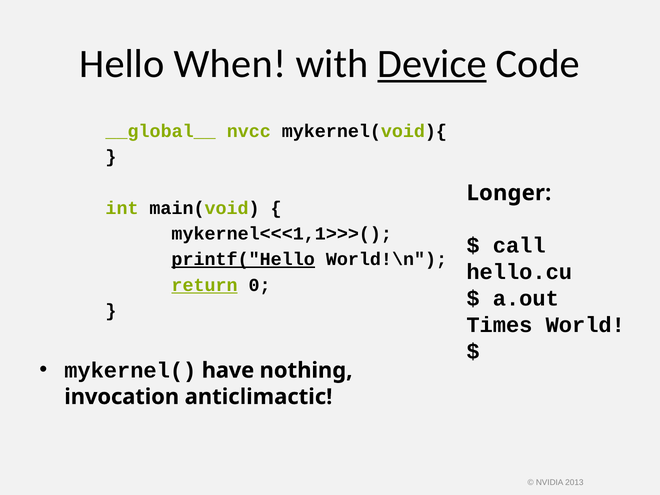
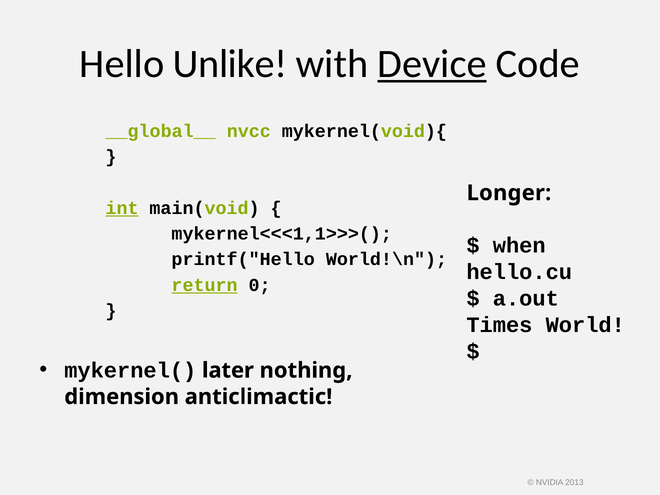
When: When -> Unlike (230, 64)
int underline: none -> present (122, 208)
call: call -> when (519, 246)
printf("Hello underline: present -> none (243, 259)
have: have -> later (228, 370)
invocation: invocation -> dimension (122, 397)
